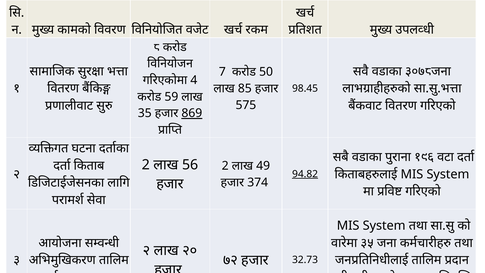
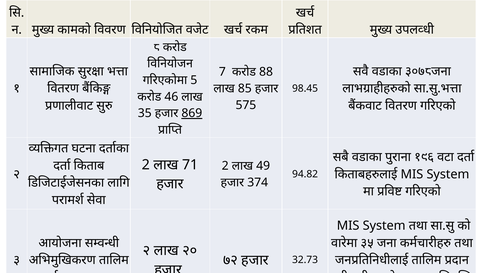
50: 50 -> 88 (266, 72)
4: 4 -> 5 (194, 80)
59: 59 -> 46 (171, 97)
56: 56 -> 71 (190, 165)
94.82 underline: present -> none (305, 174)
